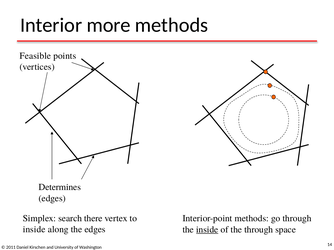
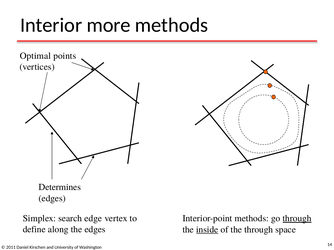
Feasible: Feasible -> Optimal (35, 56)
there: there -> edge (93, 219)
through underline: none -> present (297, 219)
inside: inside -> define (34, 230)
